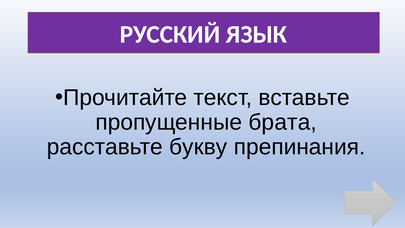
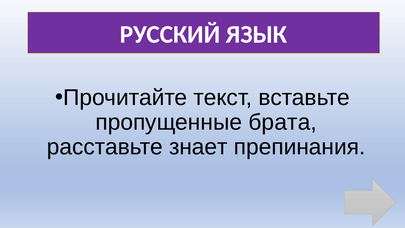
букву: букву -> знает (198, 147)
